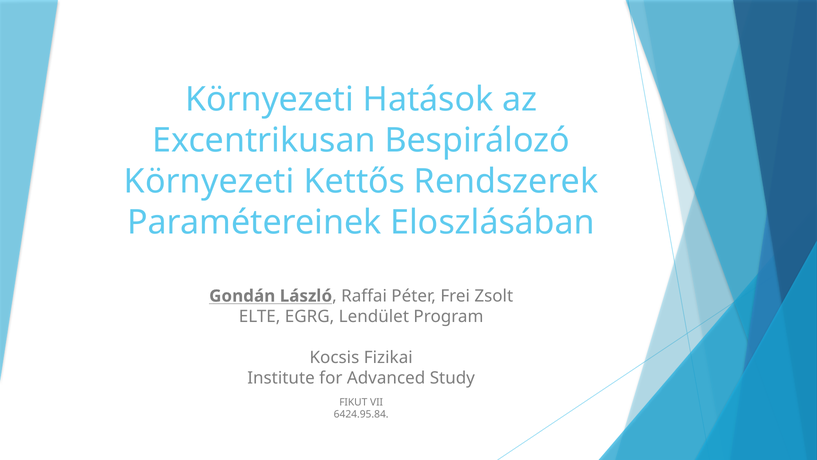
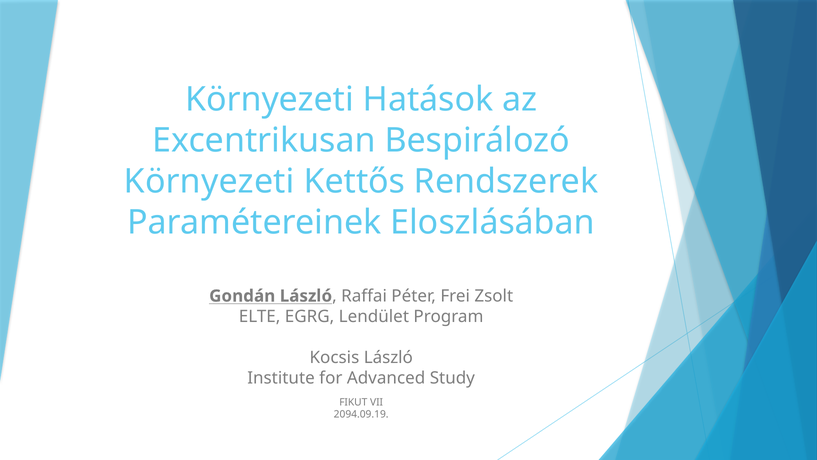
Kocsis Fizikai: Fizikai -> László (388, 357)
6424.95.84: 6424.95.84 -> 2094.09.19 (361, 414)
